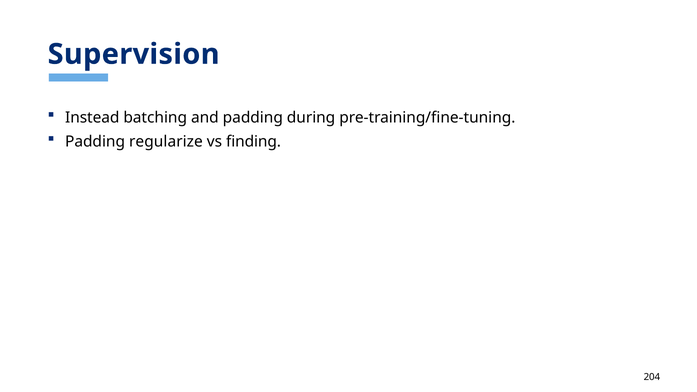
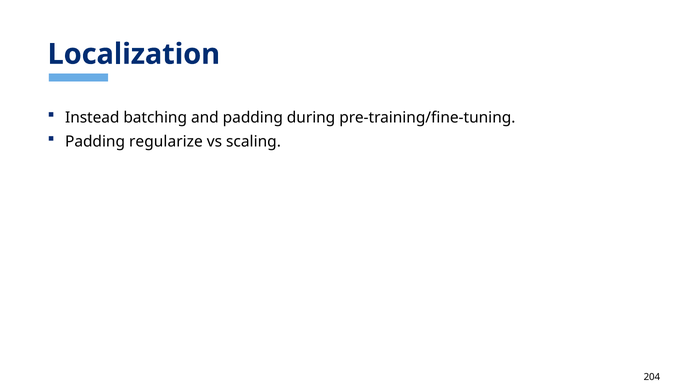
Supervision: Supervision -> Localization (134, 54)
finding: finding -> scaling (253, 142)
